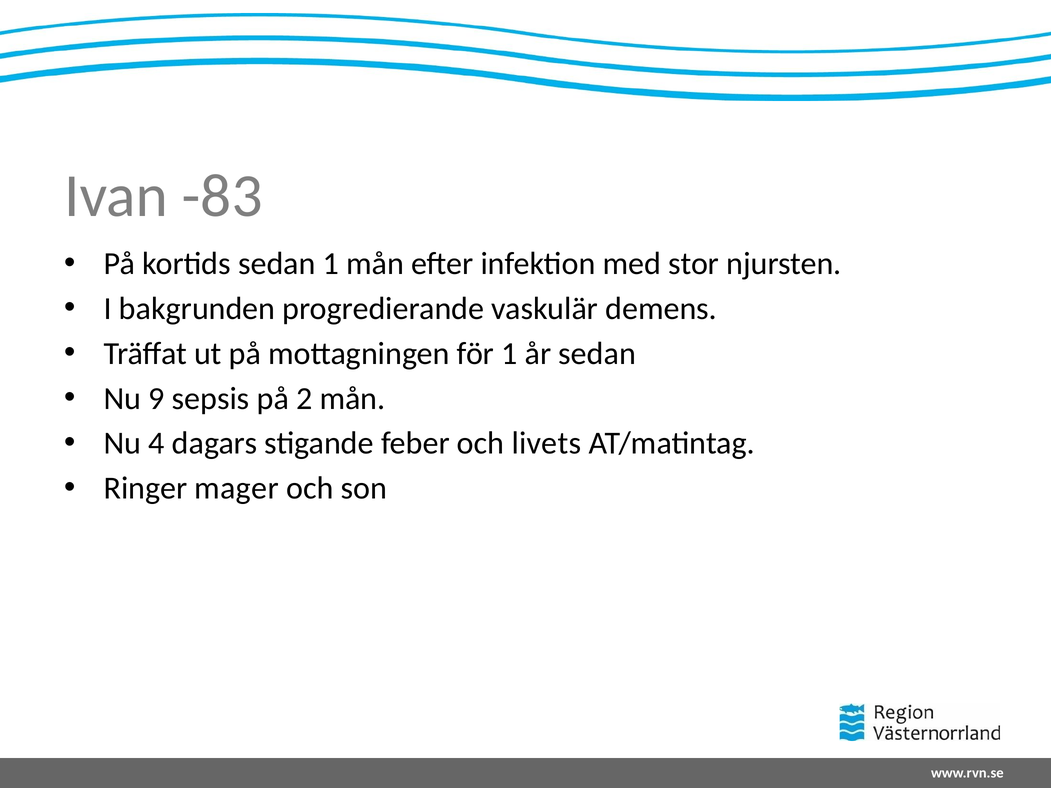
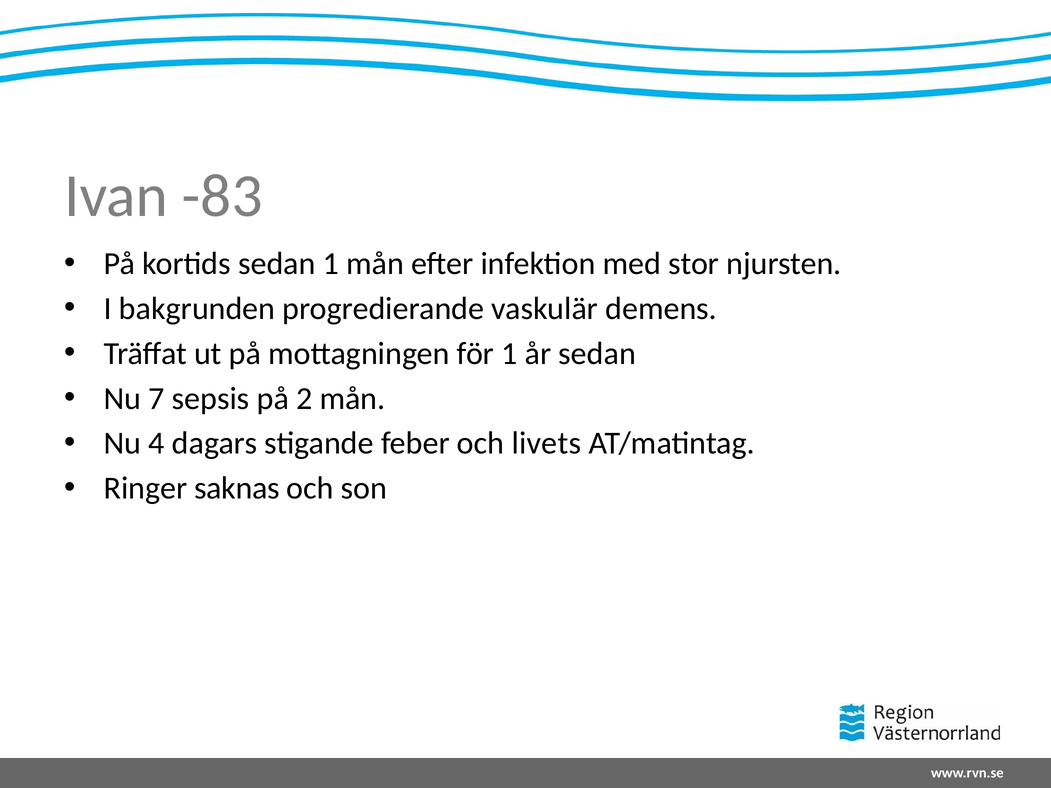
9: 9 -> 7 (157, 399)
mager: mager -> saknas (237, 488)
